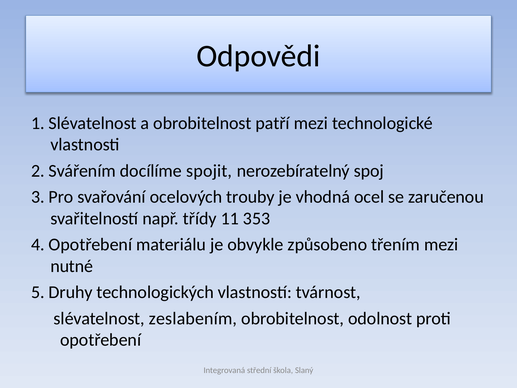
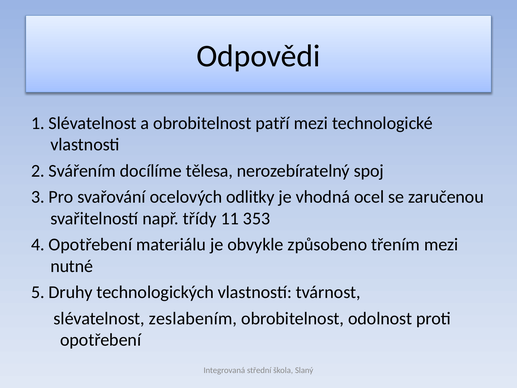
spojit: spojit -> tělesa (209, 171)
trouby: trouby -> odlitky (250, 197)
